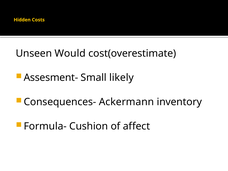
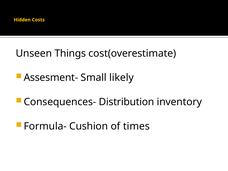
Would: Would -> Things (70, 53)
Ackermann: Ackermann -> Distribution (127, 102)
affect: affect -> times (136, 126)
